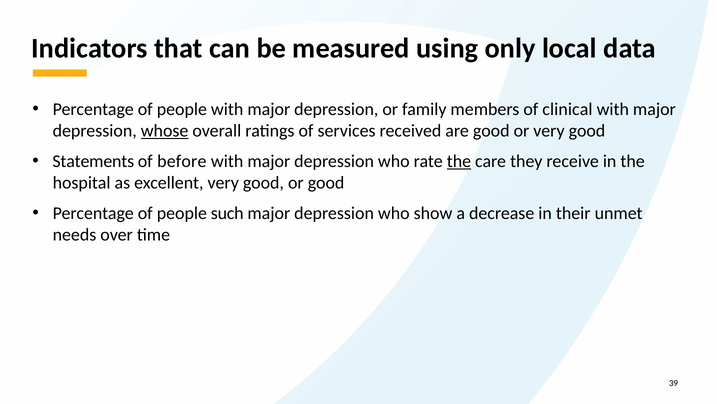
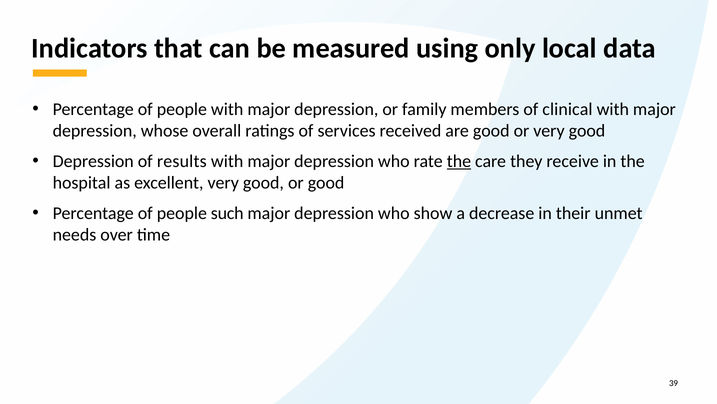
whose underline: present -> none (165, 131)
Statements: Statements -> Depression (93, 161)
before: before -> results (182, 161)
